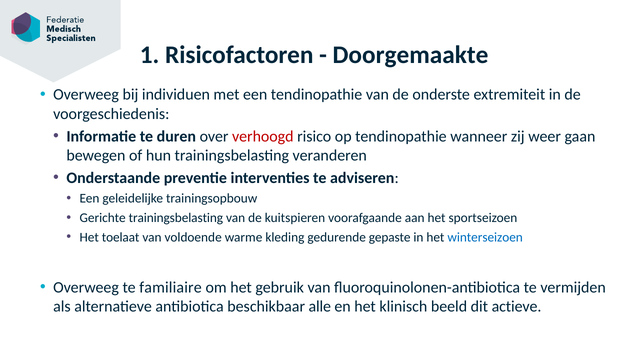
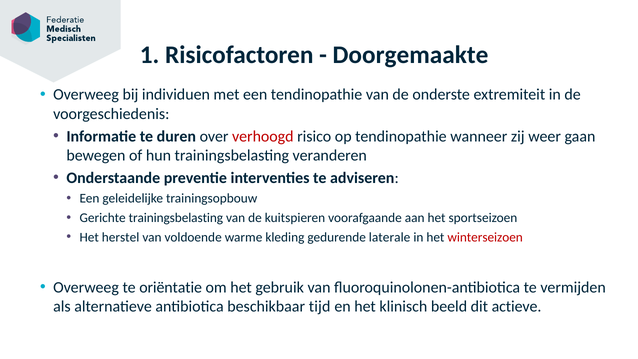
toelaat: toelaat -> herstel (121, 237)
gepaste: gepaste -> laterale (390, 237)
winterseizoen colour: blue -> red (485, 237)
familiaire: familiaire -> oriëntatie (171, 287)
alle: alle -> tijd (320, 306)
